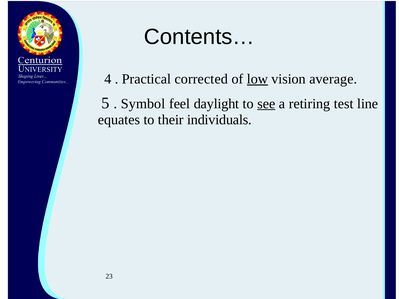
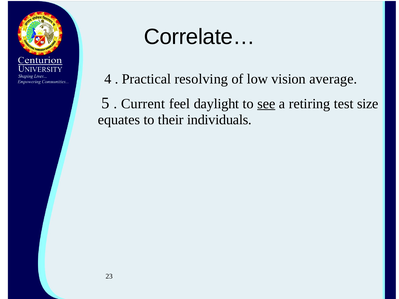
Contents…: Contents… -> Correlate… (199, 37)
corrected: corrected -> resolving (201, 79)
low underline: present -> none (257, 79)
Symbol: Symbol -> Current (143, 104)
line: line -> size (368, 104)
